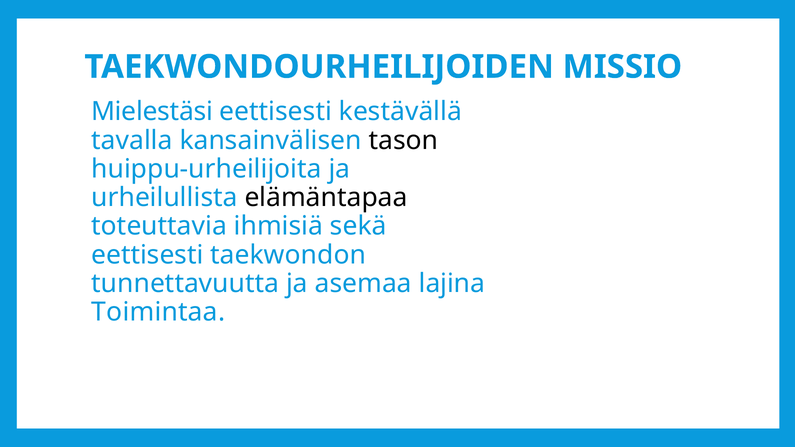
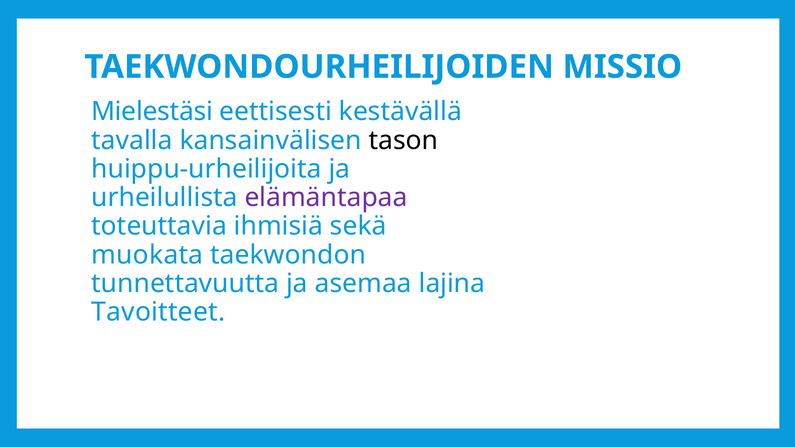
elämäntapaa colour: black -> purple (326, 198)
eettisesti: eettisesti -> muokata (147, 255)
Toimintaa: Toimintaa -> Tavoitteet (158, 312)
